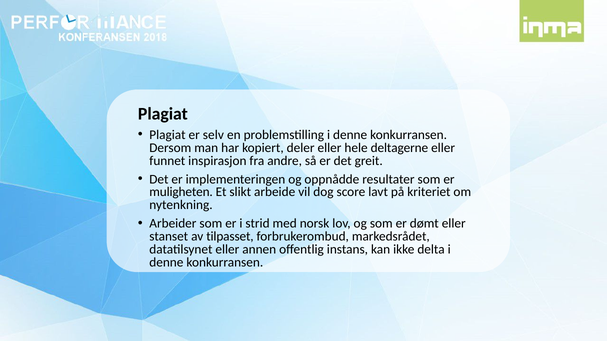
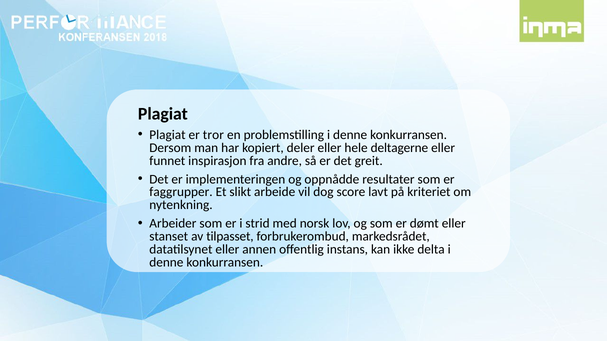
selv: selv -> tror (213, 135)
muligheten: muligheten -> faggrupper (181, 192)
